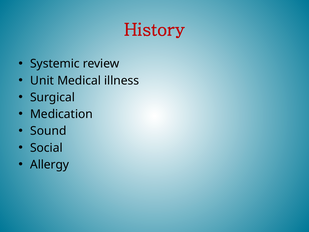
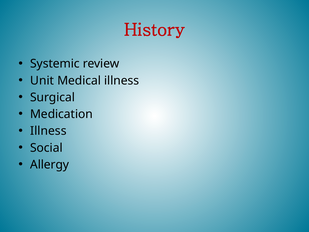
Sound: Sound -> Illness (48, 131)
